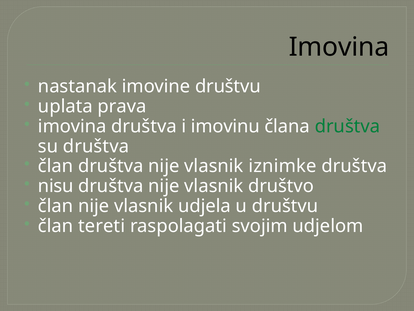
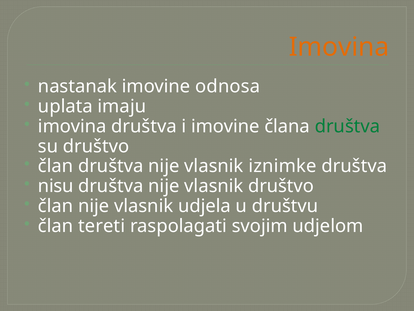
Imovina colour: black -> orange (339, 47)
imovine društvu: društvu -> odnosa (228, 86)
prava: prava -> imaju (122, 106)
i imovinu: imovinu -> imovine (225, 126)
su društva: društva -> društvo (96, 146)
